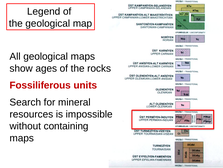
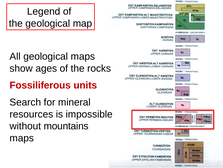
containing: containing -> mountains (66, 126)
